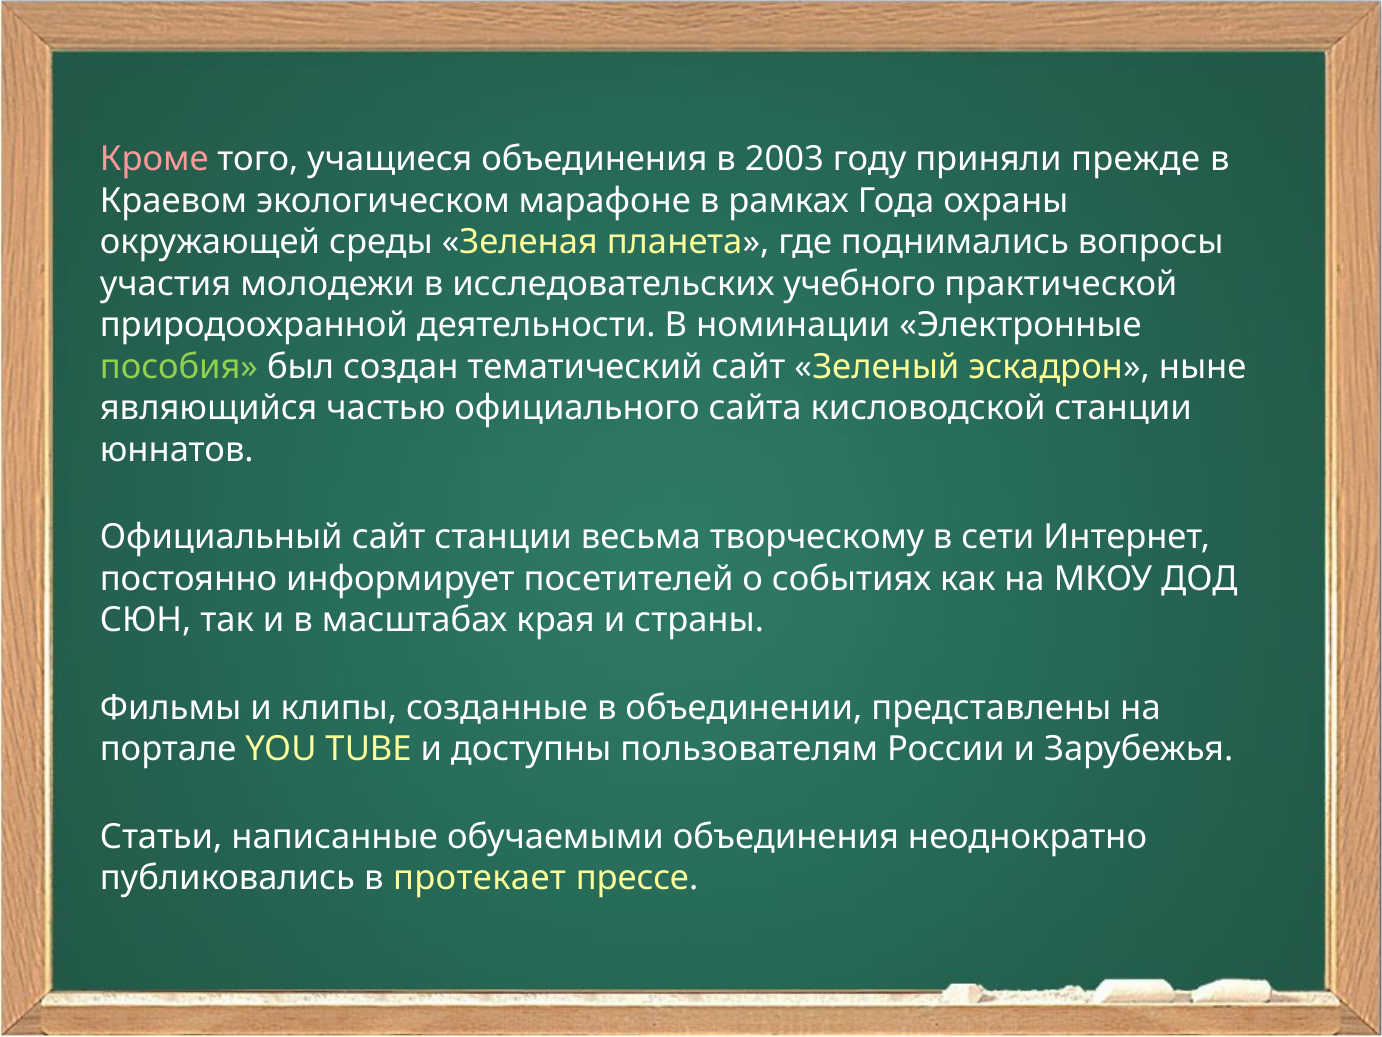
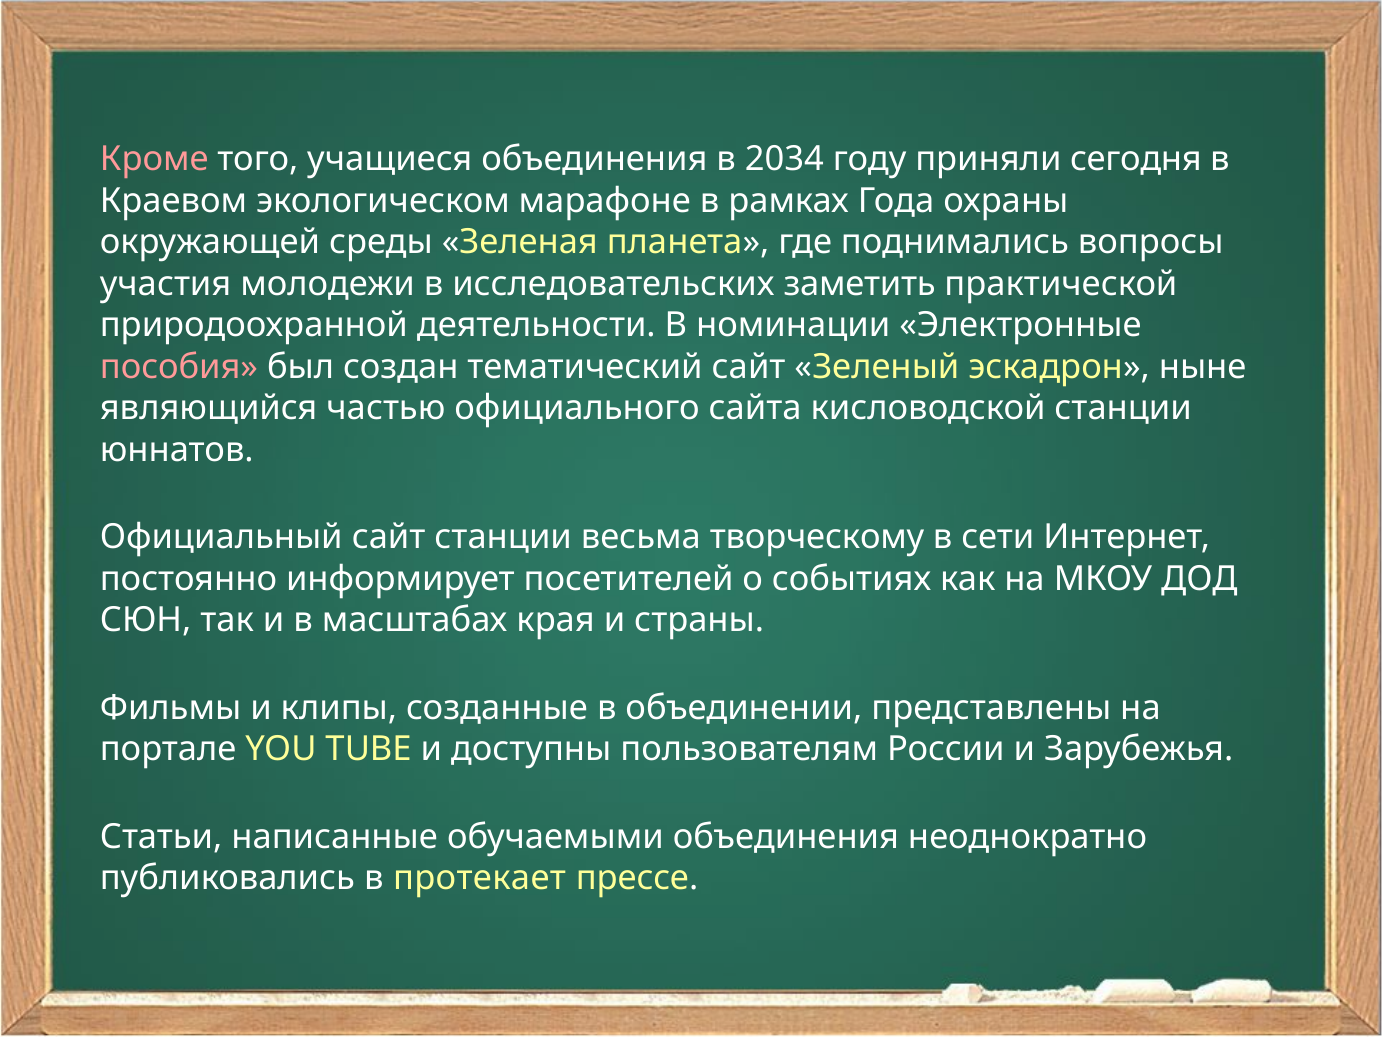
2003: 2003 -> 2034 (784, 159)
прежде: прежде -> сегодня (1136, 159)
учебного: учебного -> заметить (860, 284)
пособия colour: light green -> pink (179, 367)
